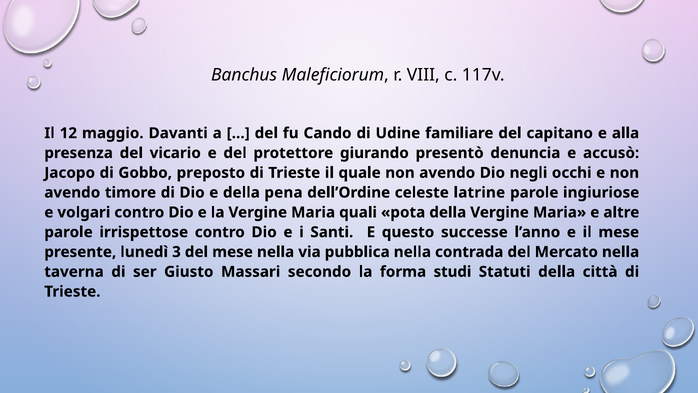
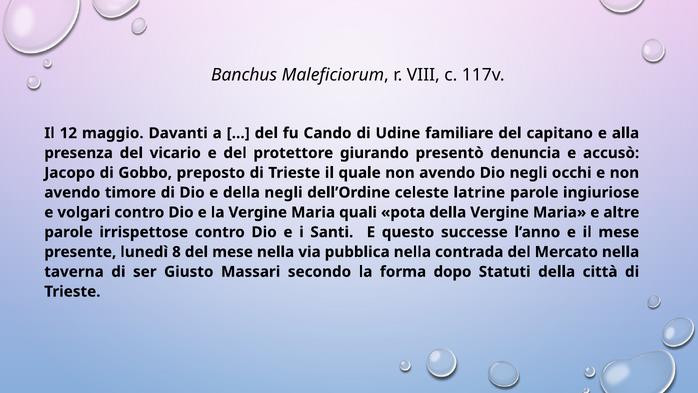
della pena: pena -> negli (283, 192)
3: 3 -> 8 (176, 252)
studi: studi -> dopo (452, 272)
